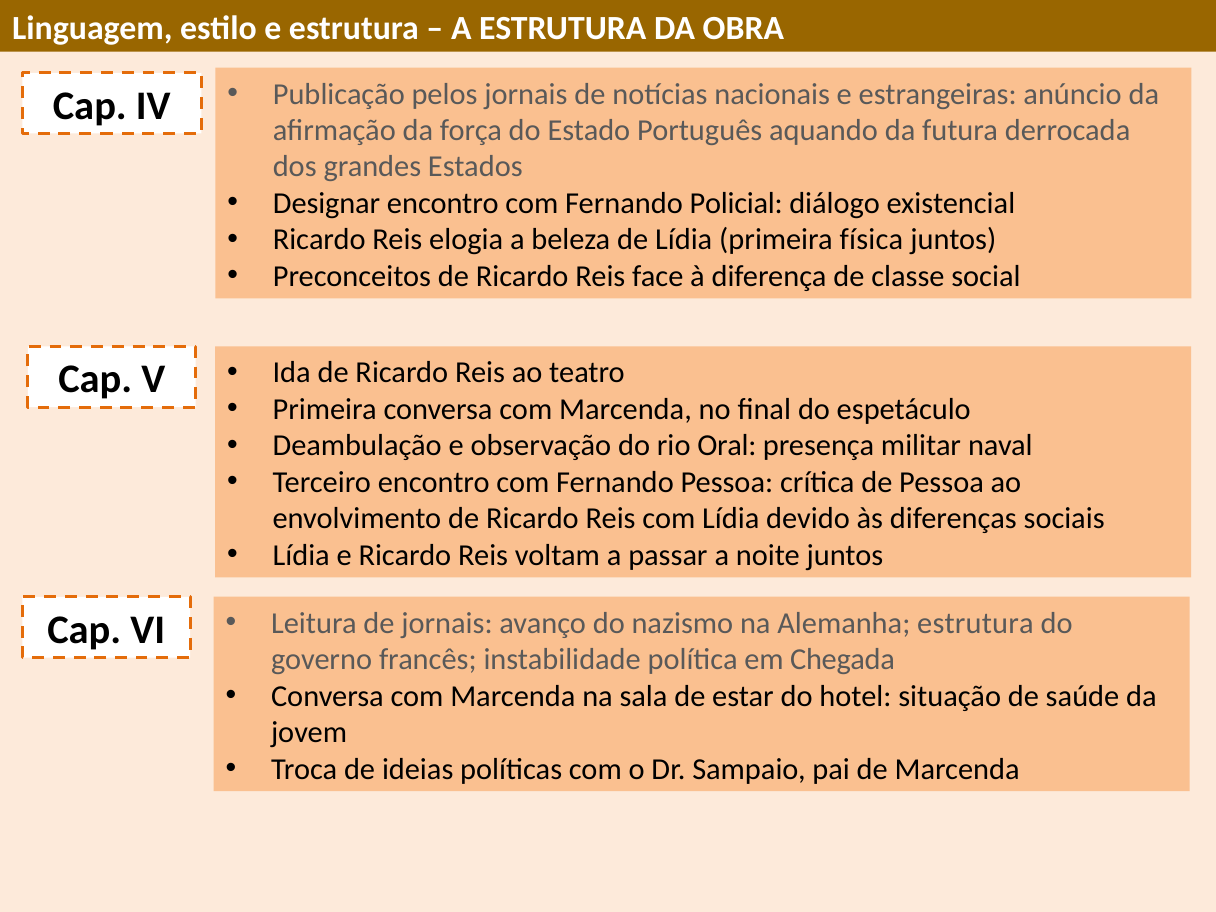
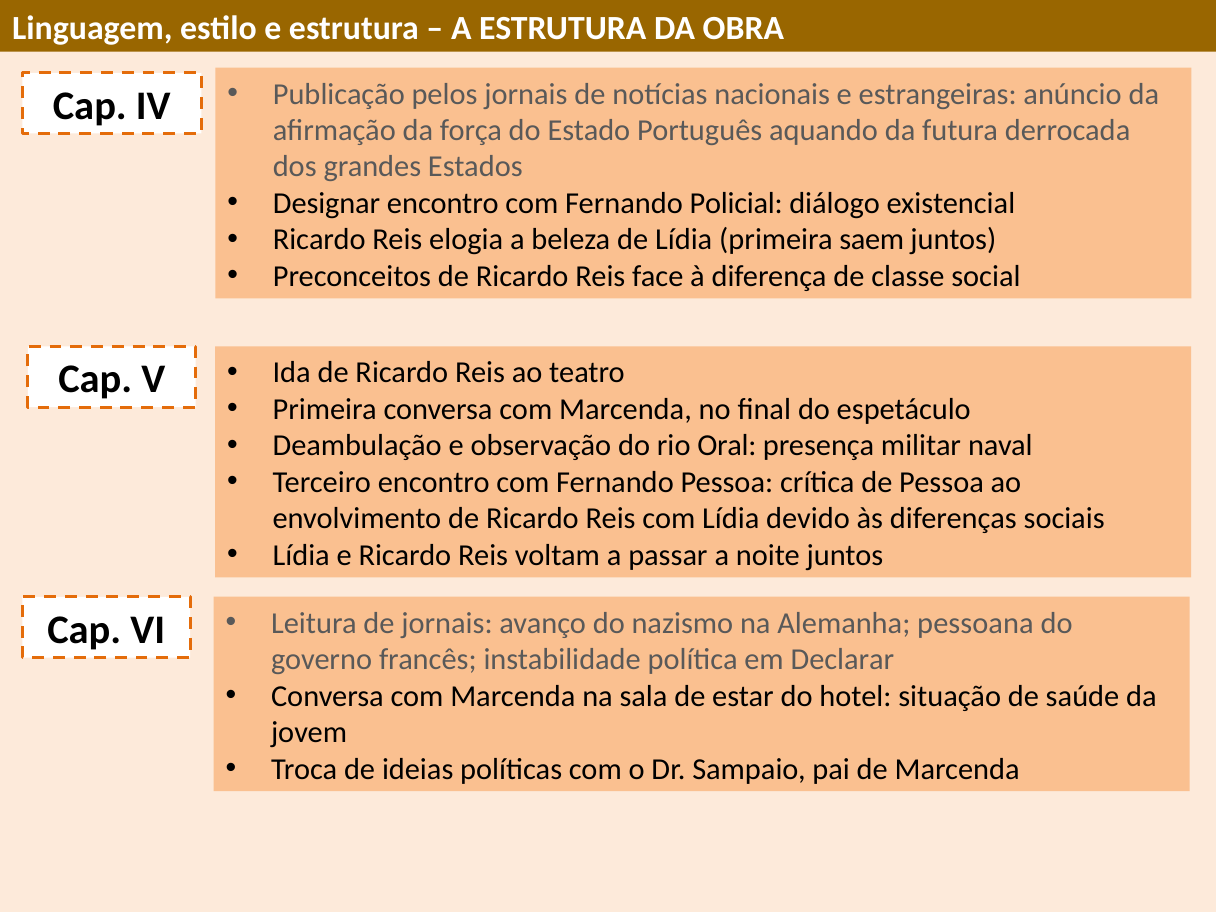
física: física -> saem (872, 240)
Alemanha estrutura: estrutura -> pessoana (975, 623)
Chegada: Chegada -> Declarar (842, 660)
